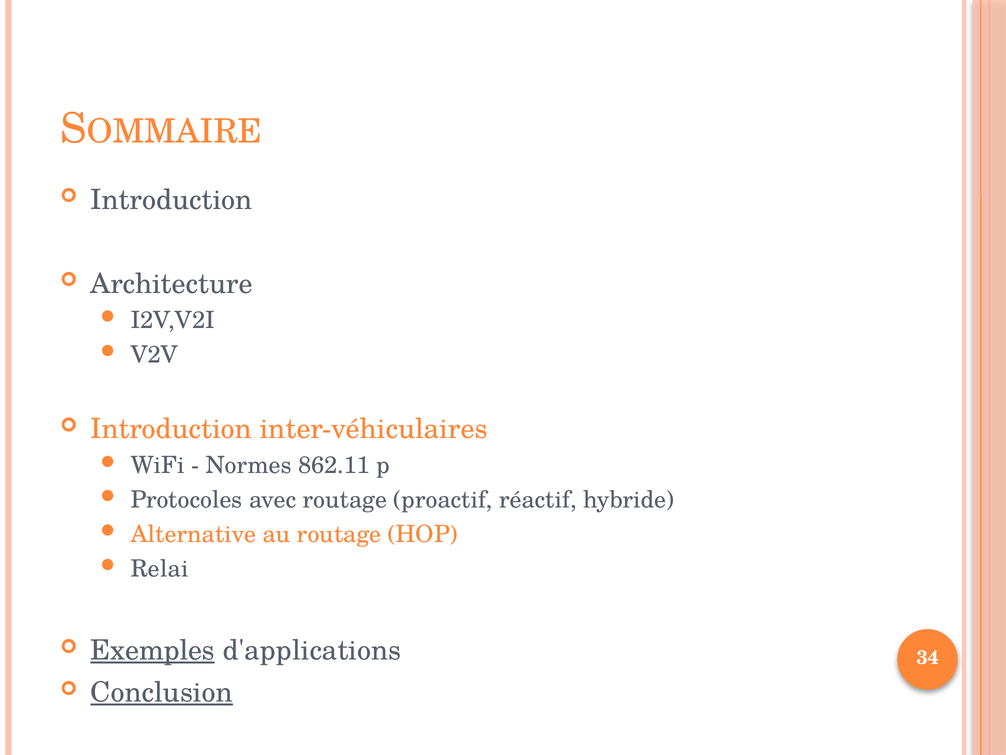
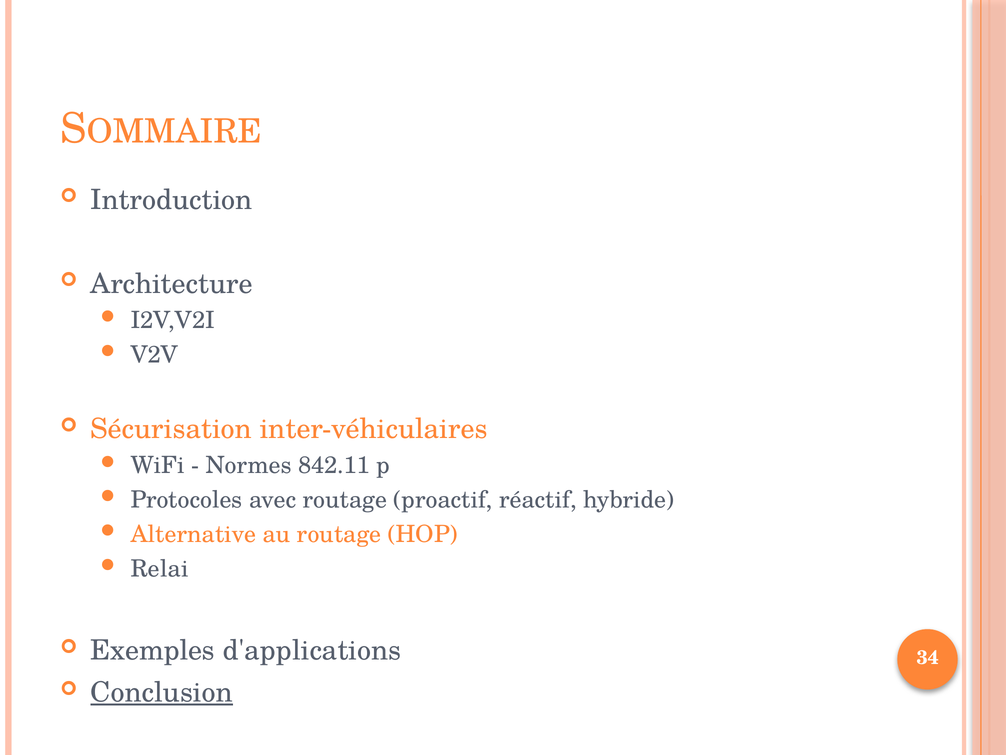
Introduction: Introduction -> Sécurisation (171, 429)
862.11: 862.11 -> 842.11 (334, 465)
Exemples underline: present -> none (153, 650)
